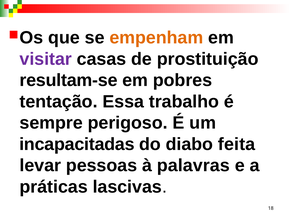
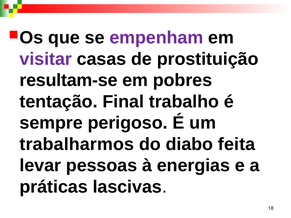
empenham colour: orange -> purple (156, 38)
Essa: Essa -> Final (123, 102)
incapacitadas: incapacitadas -> trabalharmos (77, 144)
palavras: palavras -> energias (193, 166)
